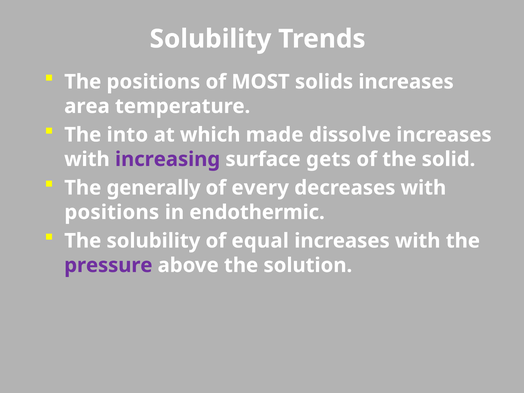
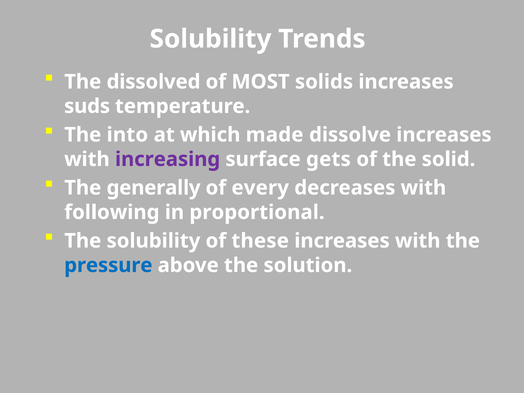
The positions: positions -> dissolved (153, 82)
area: area -> suds (87, 106)
positions: positions -> following (112, 212)
endothermic: endothermic -> proportional (257, 212)
equal: equal -> these (260, 241)
pressure colour: purple -> blue (108, 265)
